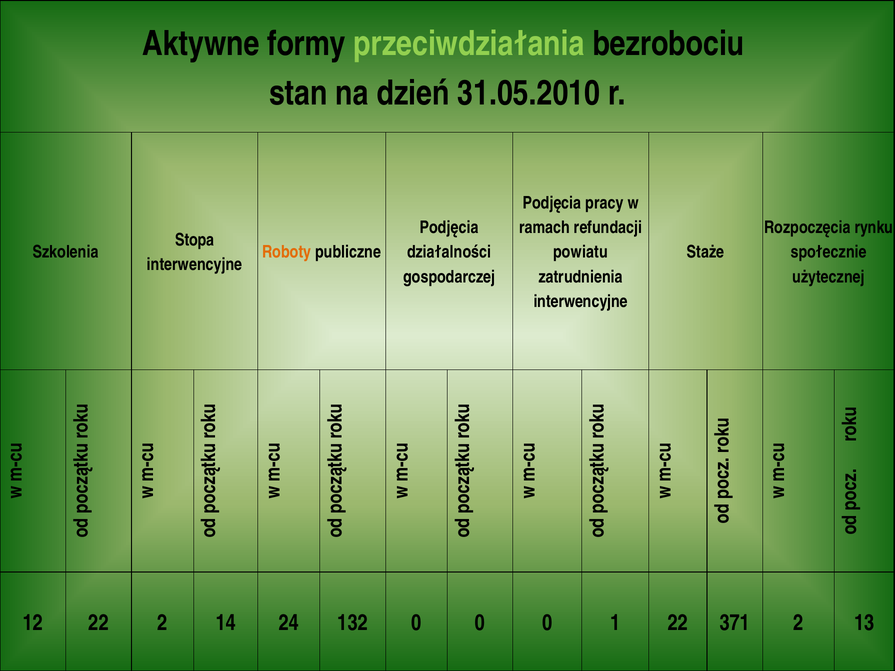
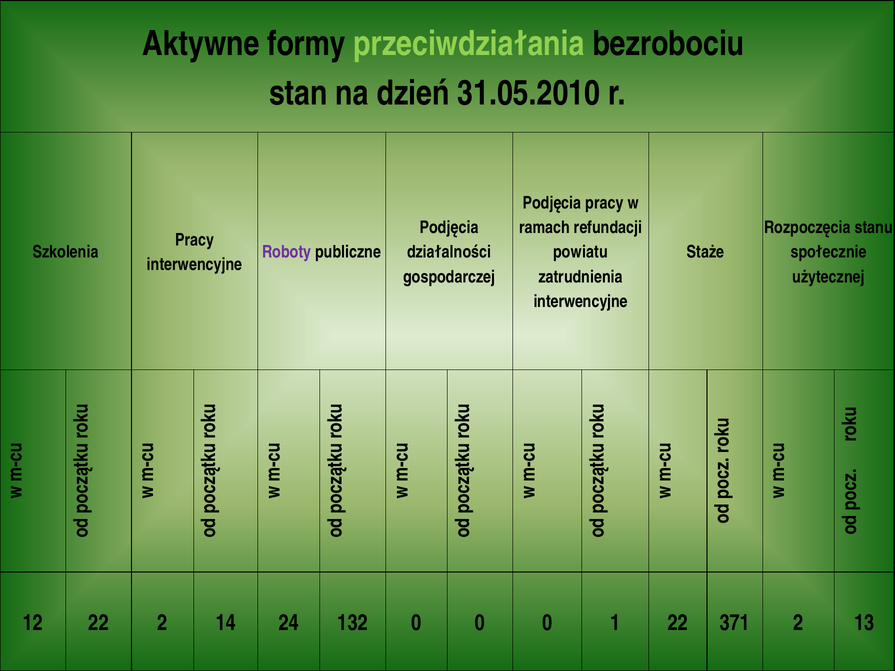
rynku: rynku -> stanu (874, 228)
Stopa: Stopa -> Pracy (195, 240)
Roboty colour: orange -> purple (287, 252)
